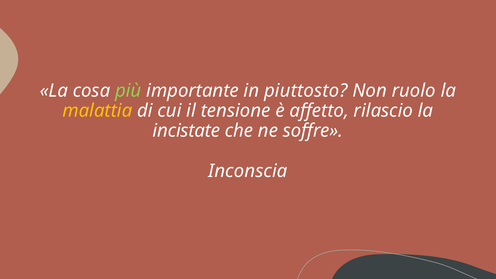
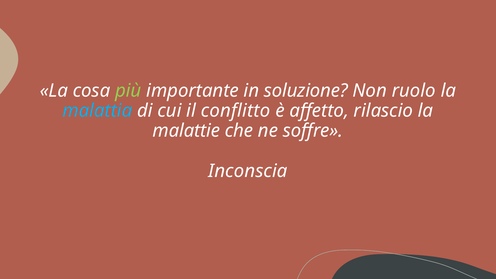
piuttosto: piuttosto -> soluzione (306, 91)
malattia colour: yellow -> light blue (97, 111)
tensione: tensione -> conflitto (236, 111)
incistate: incistate -> malattie (186, 131)
